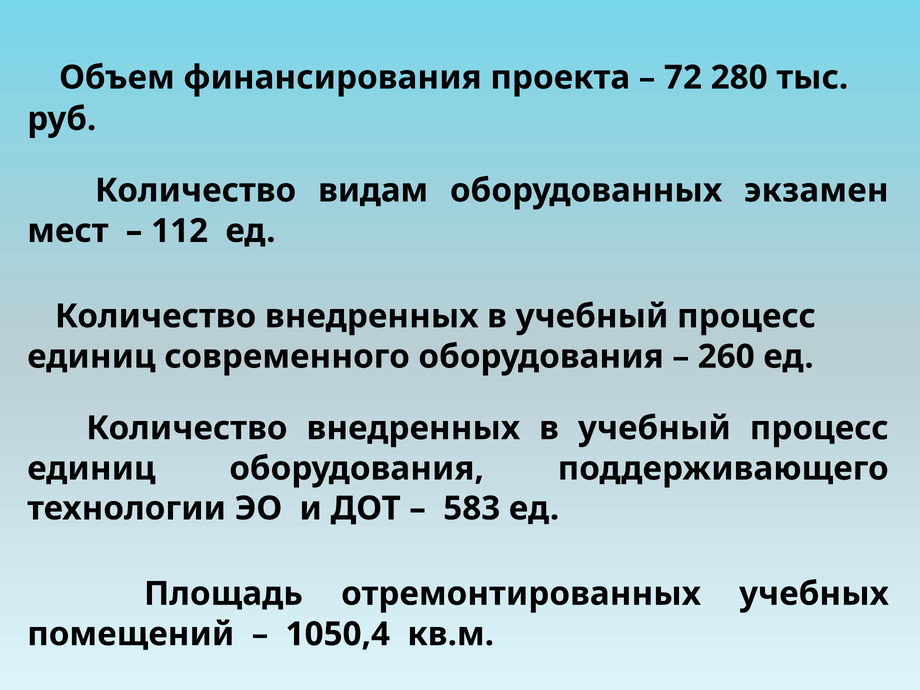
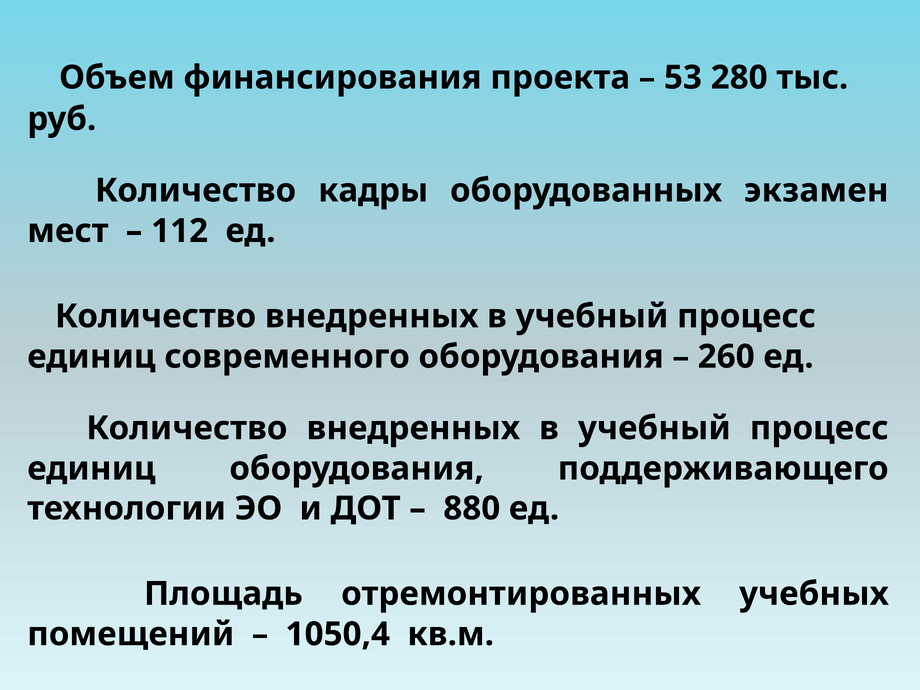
72: 72 -> 53 (683, 78)
видам: видам -> кадры (373, 191)
583: 583 -> 880 (472, 508)
